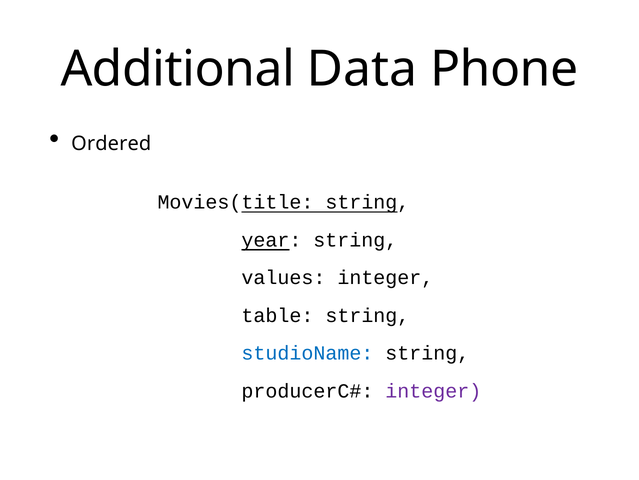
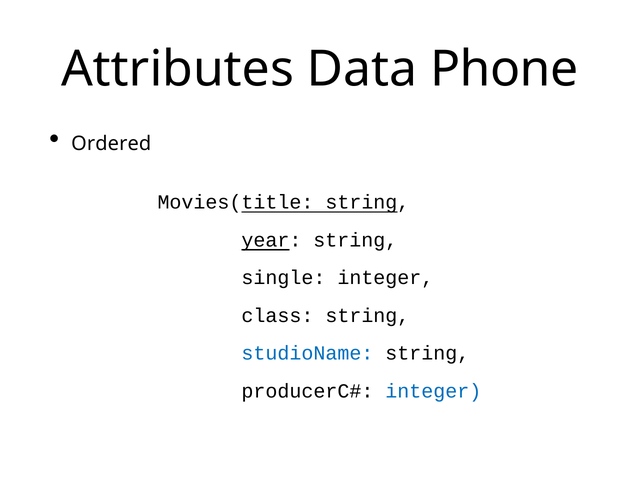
Additional: Additional -> Attributes (178, 69)
values: values -> single (283, 277)
table: table -> class (277, 315)
integer colour: purple -> blue (433, 391)
